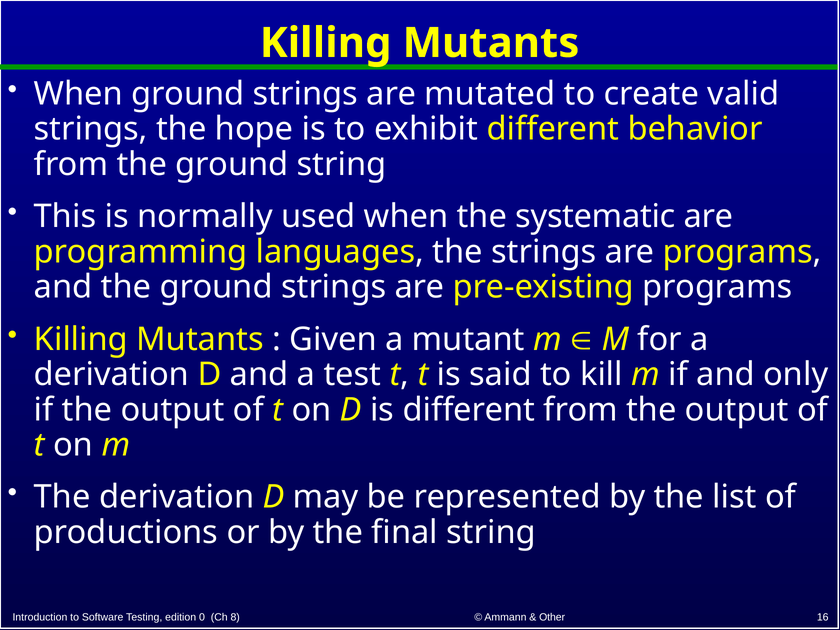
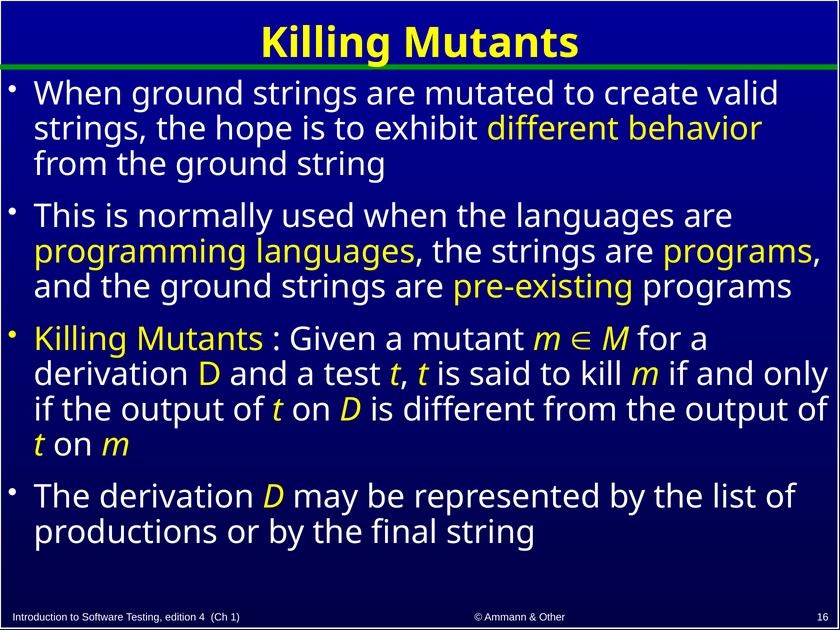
the systematic: systematic -> languages (595, 217)
0: 0 -> 4 (202, 617)
8: 8 -> 1 (235, 617)
